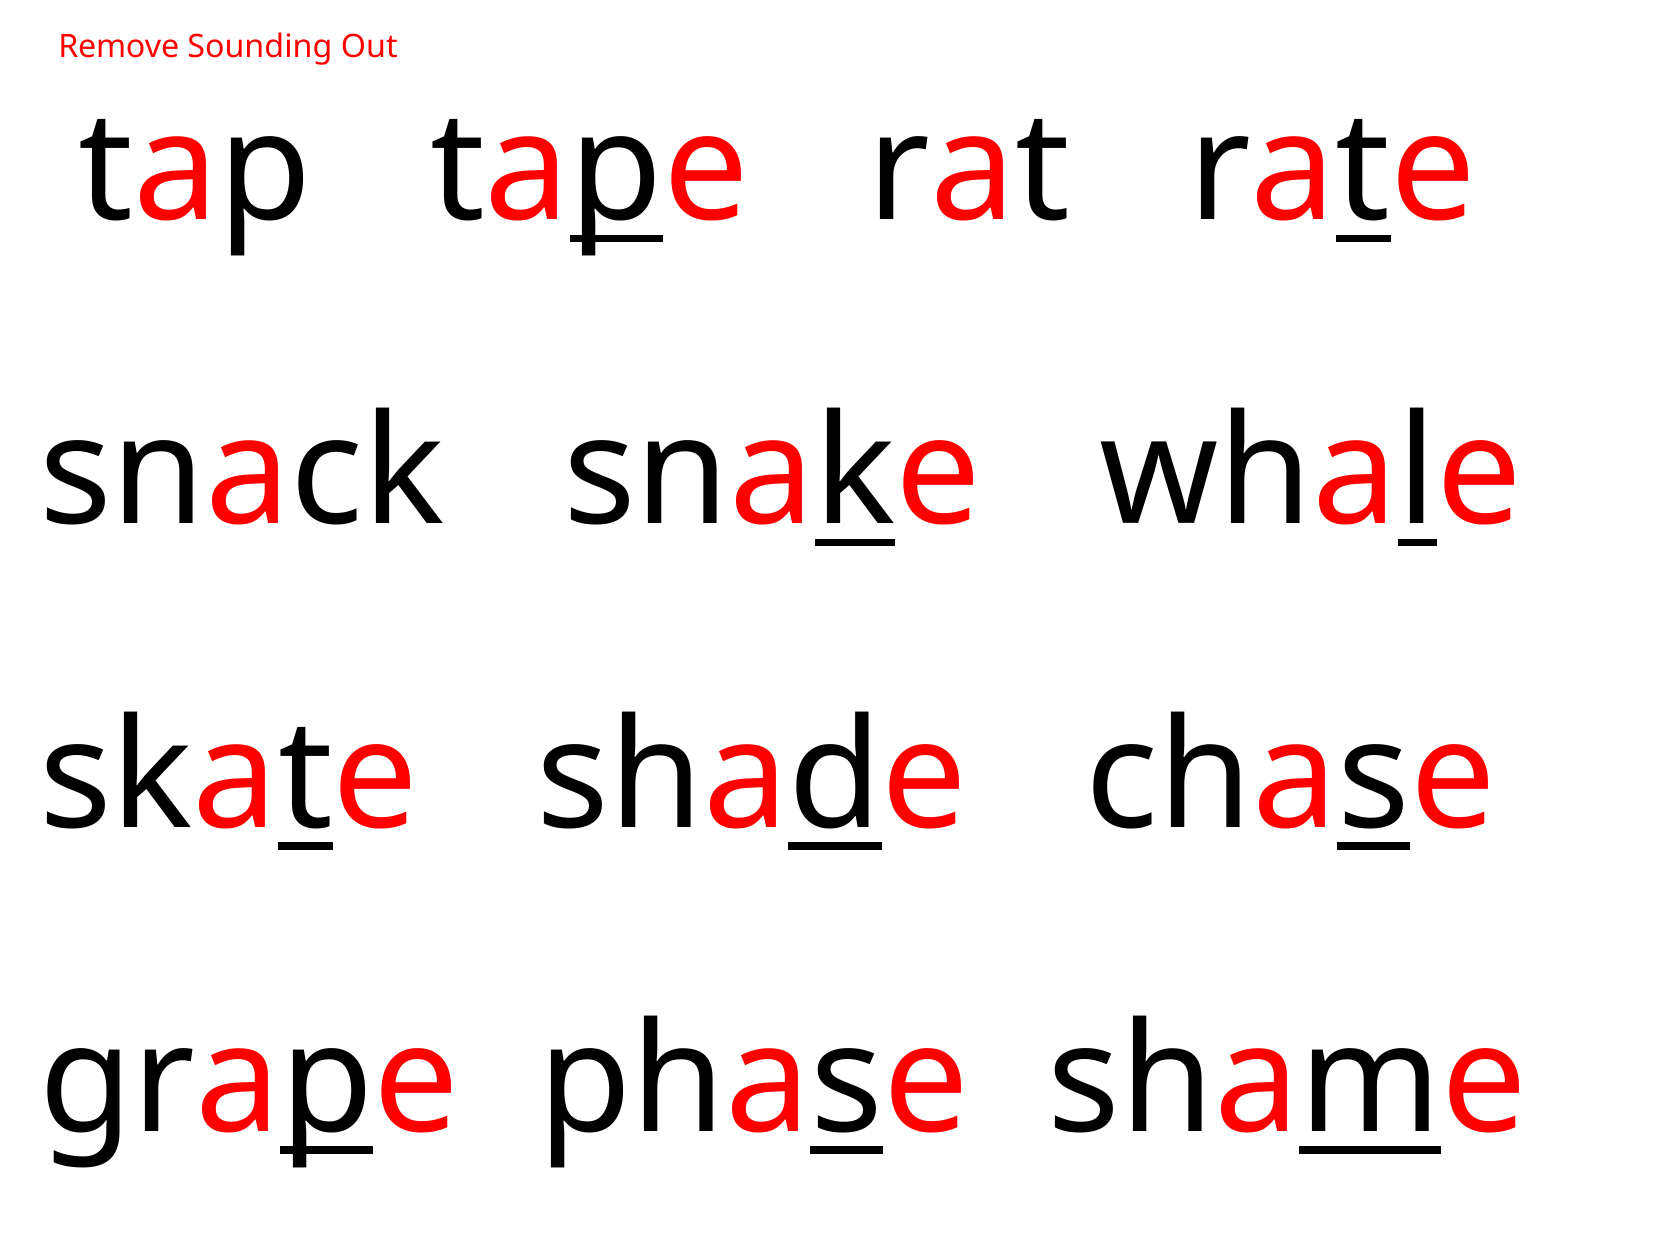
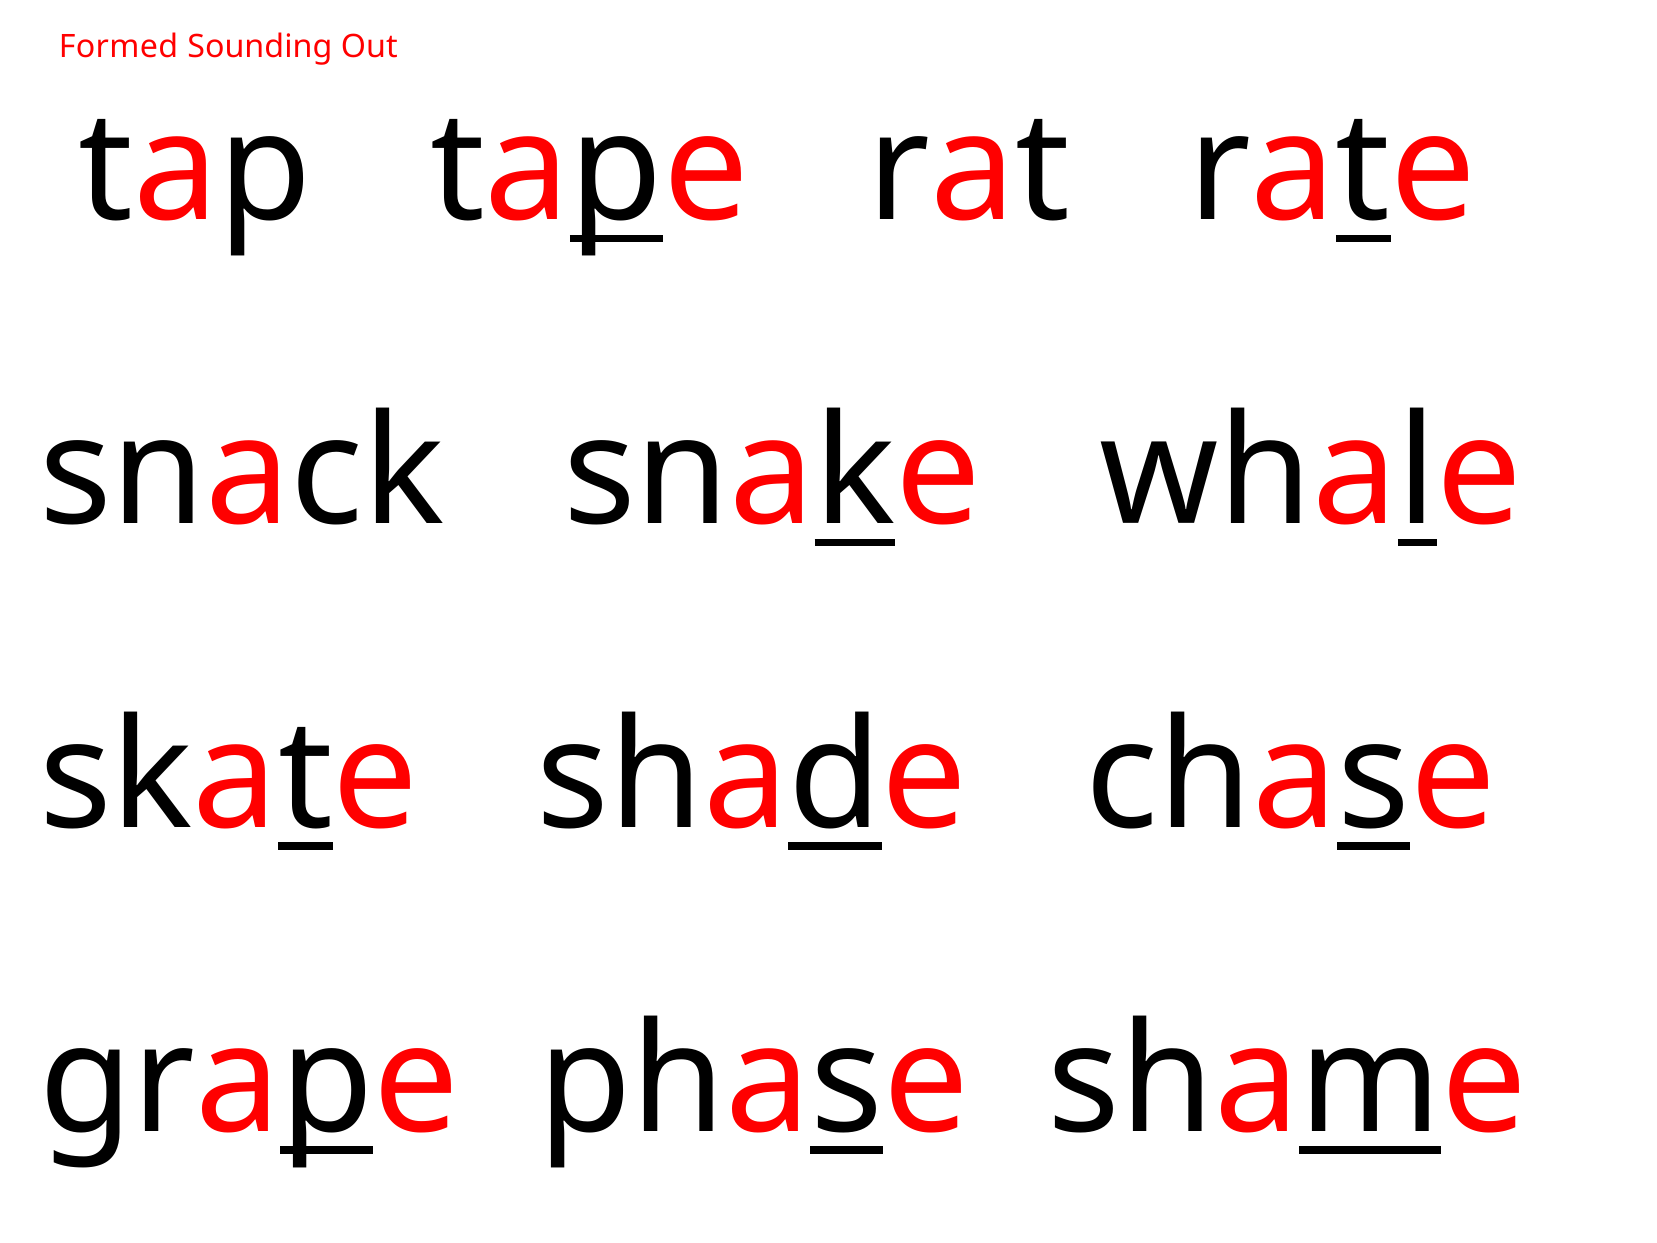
Remove: Remove -> Formed (119, 47)
